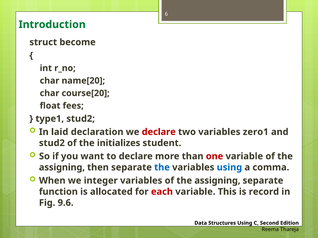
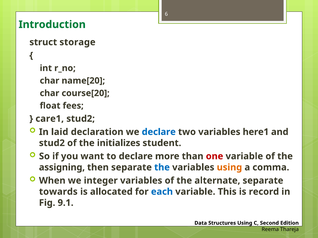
become: become -> storage (77, 42)
type1: type1 -> care1 (50, 119)
declare colour: red -> blue (159, 132)
zero1: zero1 -> here1 (256, 132)
using colour: blue -> orange (229, 168)
variables of the assigning: assigning -> alternate (217, 181)
function: function -> towards (58, 192)
each colour: red -> blue (162, 192)
9.6: 9.6 -> 9.1 (66, 203)
